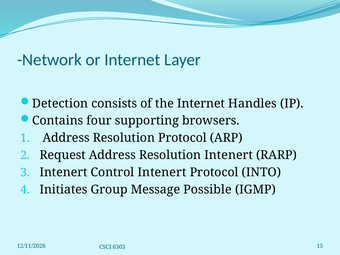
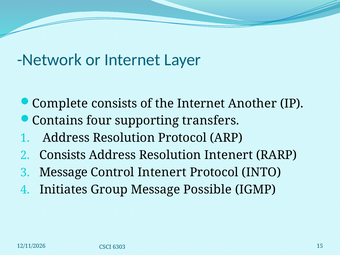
Detection: Detection -> Complete (60, 103)
Handles: Handles -> Another (253, 103)
browsers: browsers -> transfers (211, 121)
Request: Request -> Consists (63, 155)
Intenert: Intenert -> Message (64, 172)
